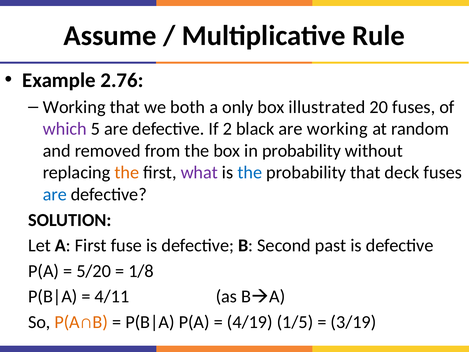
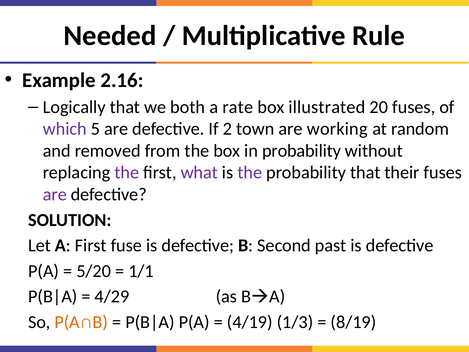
Assume: Assume -> Needed (110, 36)
2.76: 2.76 -> 2.16 (122, 80)
Working: Working -> Logically (74, 107)
only: only -> rate (238, 107)
black: black -> town (255, 129)
the colour: orange -> purple (127, 173)
the colour: blue -> purple (250, 173)
deck: deck -> their (402, 173)
are colour: blue -> purple (55, 194)
1/8: 1/8 -> 1/1 (141, 271)
4/11: 4/11 -> 4/29 (112, 296)
1/5: 1/5 -> 1/3 (295, 322)
3/19: 3/19 -> 8/19 (354, 322)
